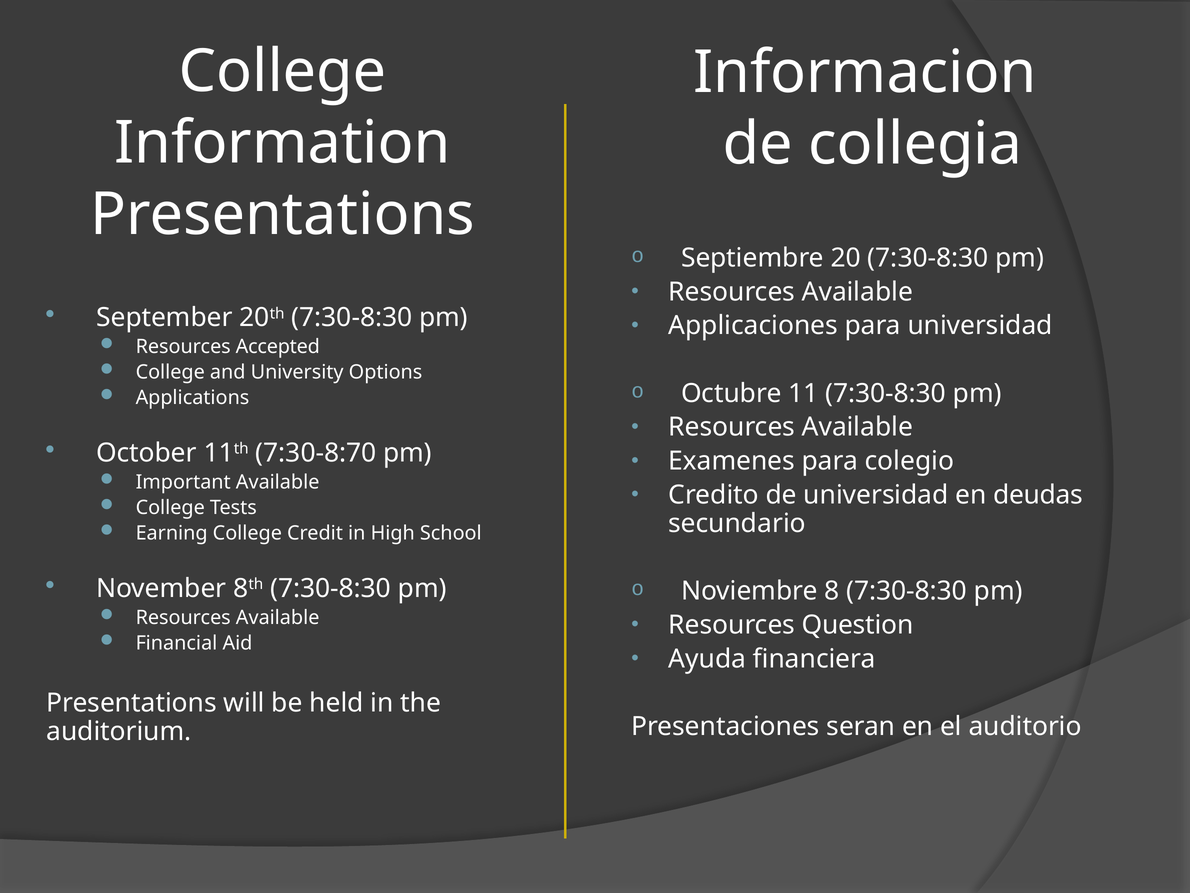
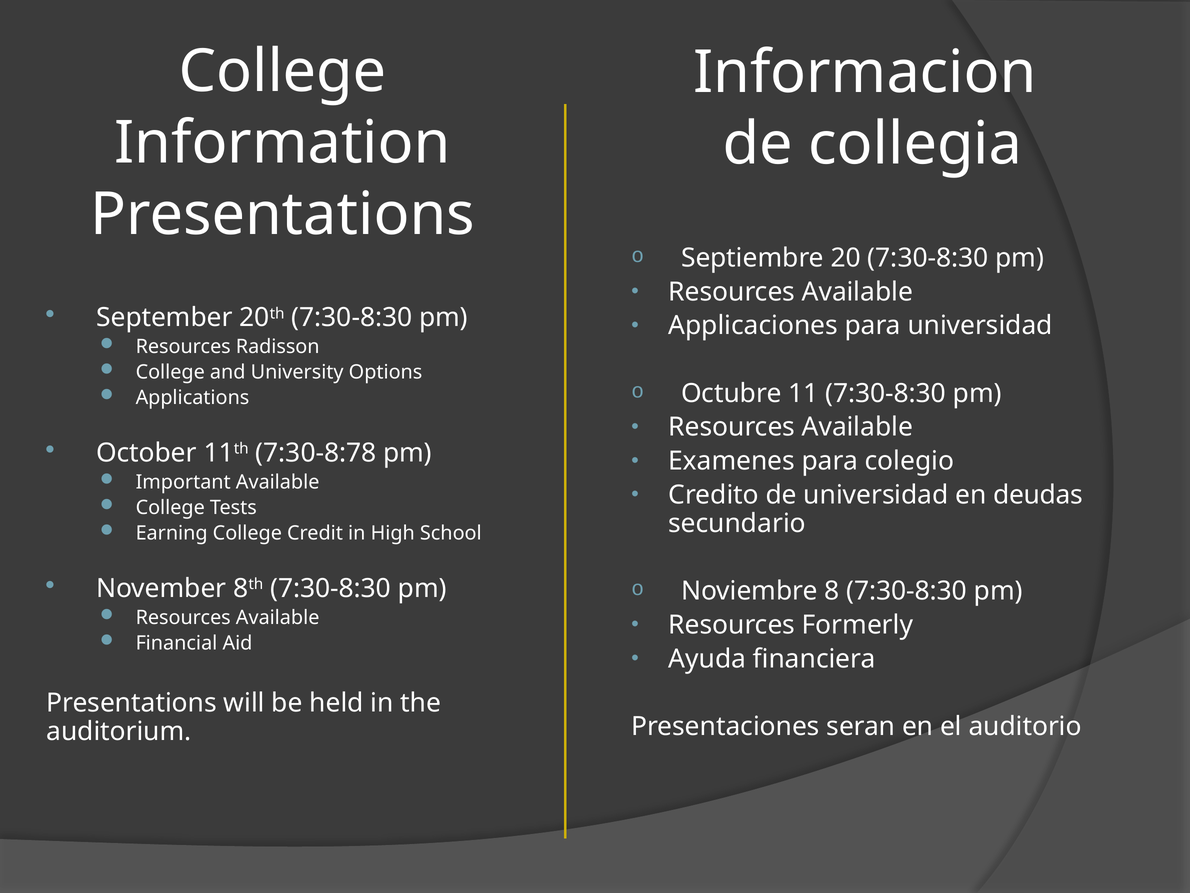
Accepted: Accepted -> Radisson (278, 347)
7:30-8:70: 7:30-8:70 -> 7:30-8:78 (316, 453)
Question: Question -> Formerly (857, 625)
